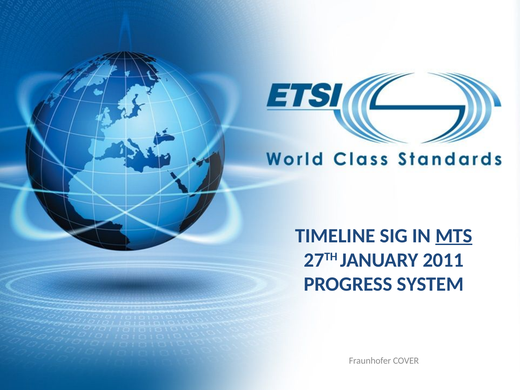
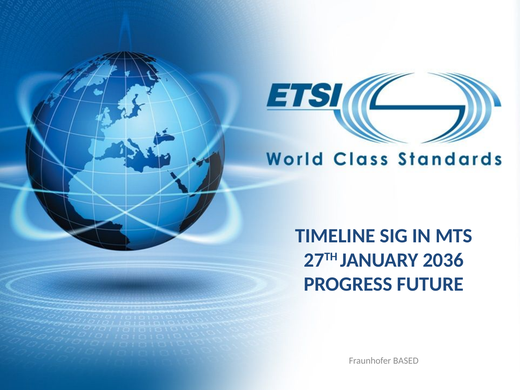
MTS underline: present -> none (454, 236)
2011: 2011 -> 2036 (443, 260)
SYSTEM: SYSTEM -> FUTURE (430, 284)
COVER: COVER -> BASED (406, 361)
